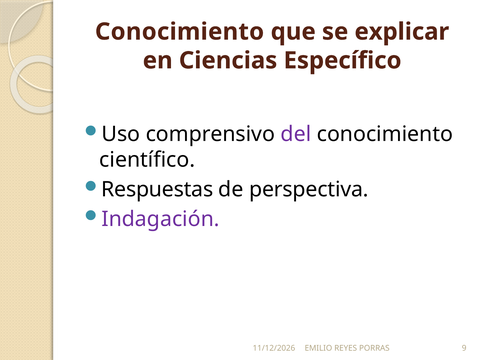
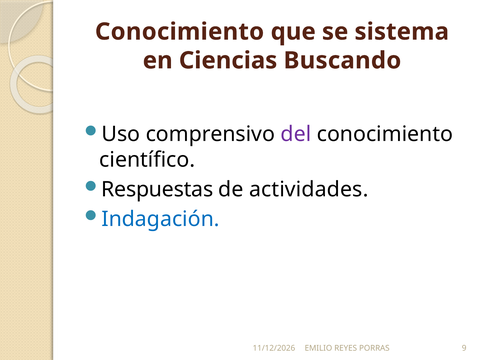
explicar: explicar -> sistema (402, 32)
Específico: Específico -> Buscando (342, 60)
perspectiva: perspectiva -> actividades (309, 189)
Indagación colour: purple -> blue (161, 219)
